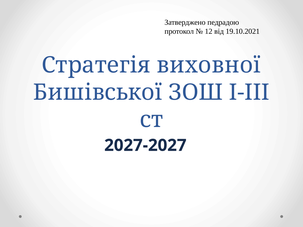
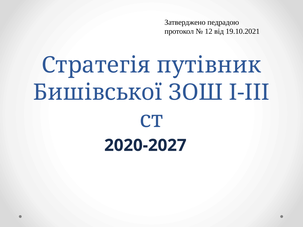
виховної: виховної -> путівник (209, 65)
2027-2027: 2027-2027 -> 2020-2027 (145, 145)
